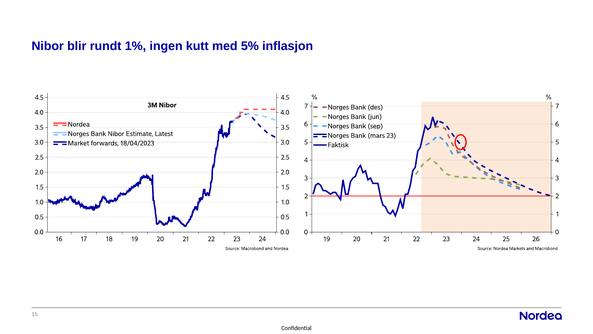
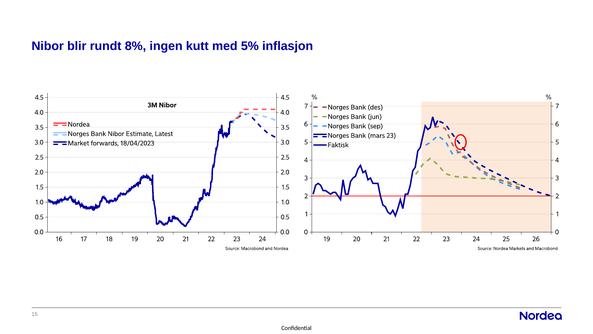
1%: 1% -> 8% (136, 46)
